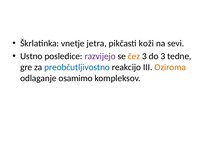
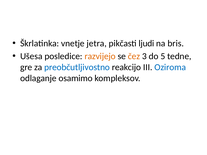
koži: koži -> ljudi (146, 43)
sevi: sevi -> bris (176, 43)
Ustno: Ustno -> Ušesa (31, 56)
razvijejo colour: purple -> orange (100, 56)
do 3: 3 -> 5 (163, 56)
Oziroma colour: orange -> blue (170, 67)
